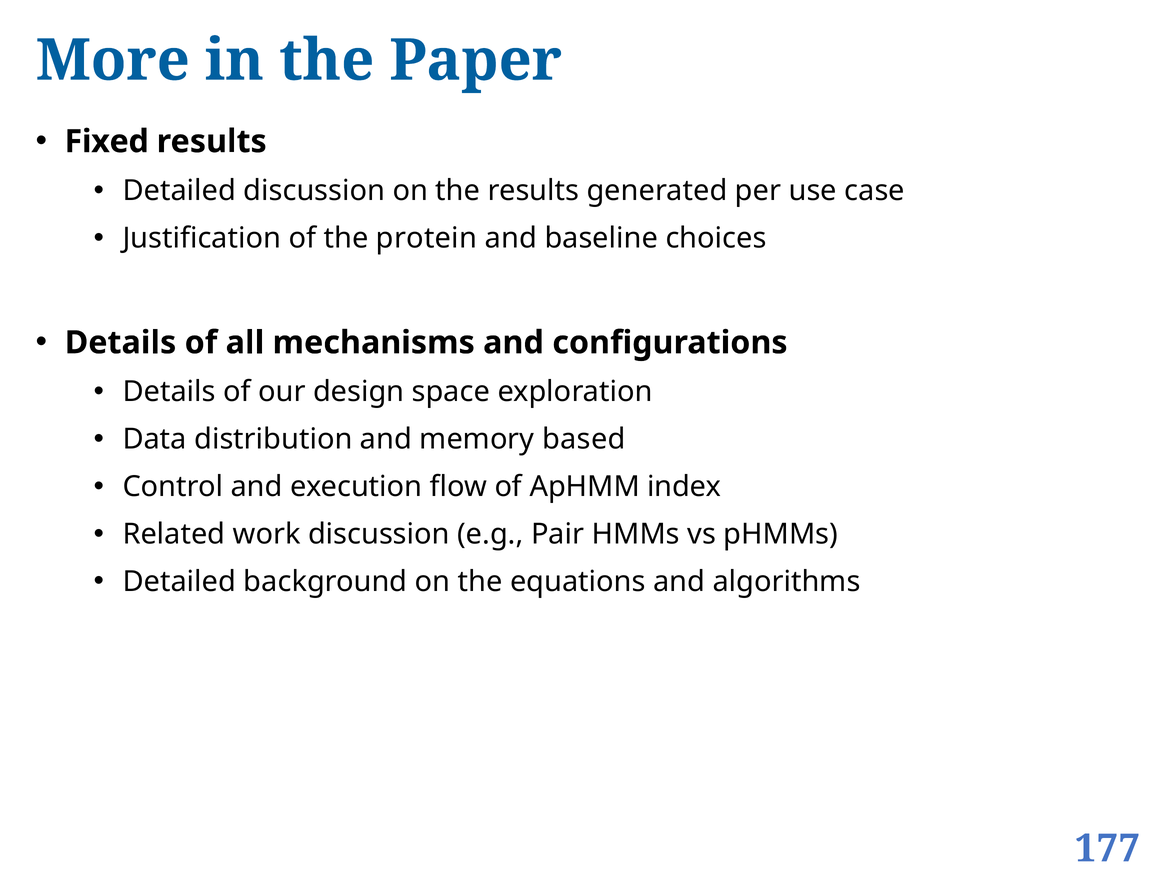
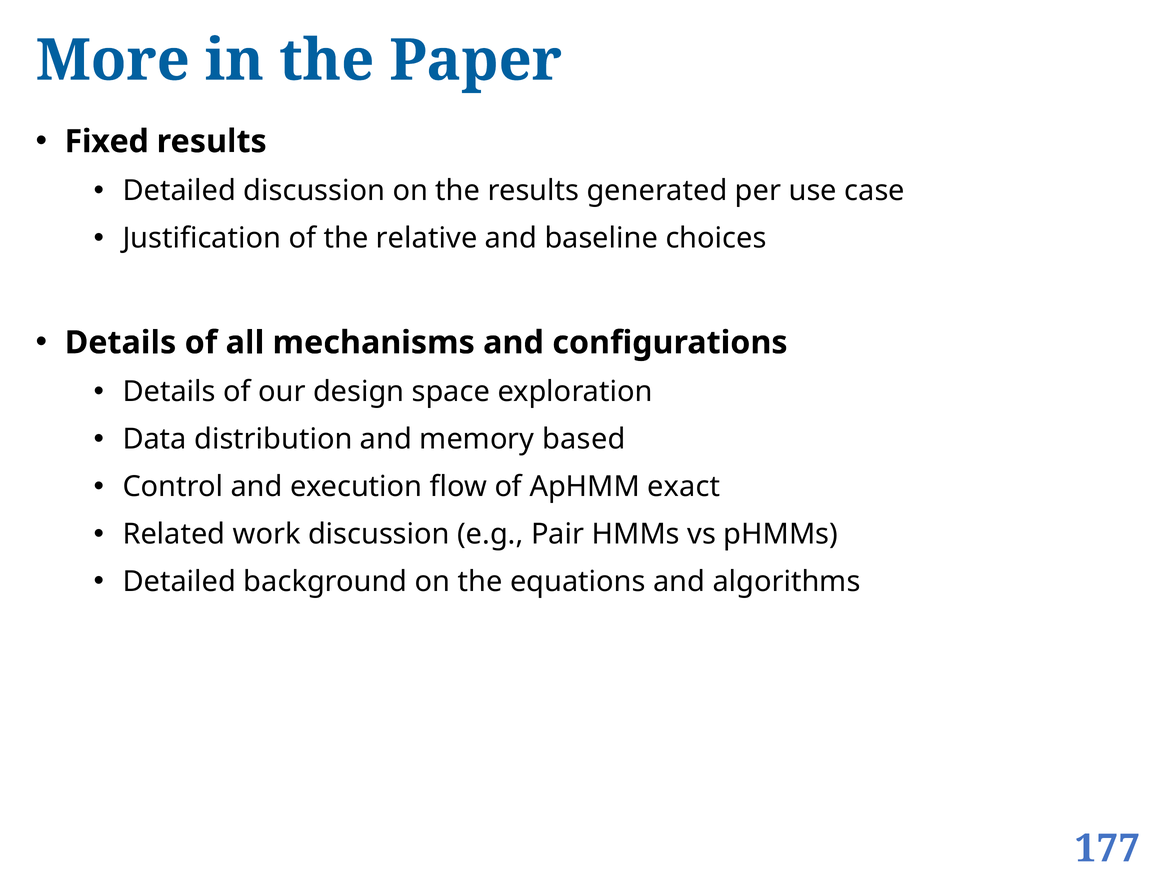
protein: protein -> relative (427, 238)
index: index -> exact (684, 487)
